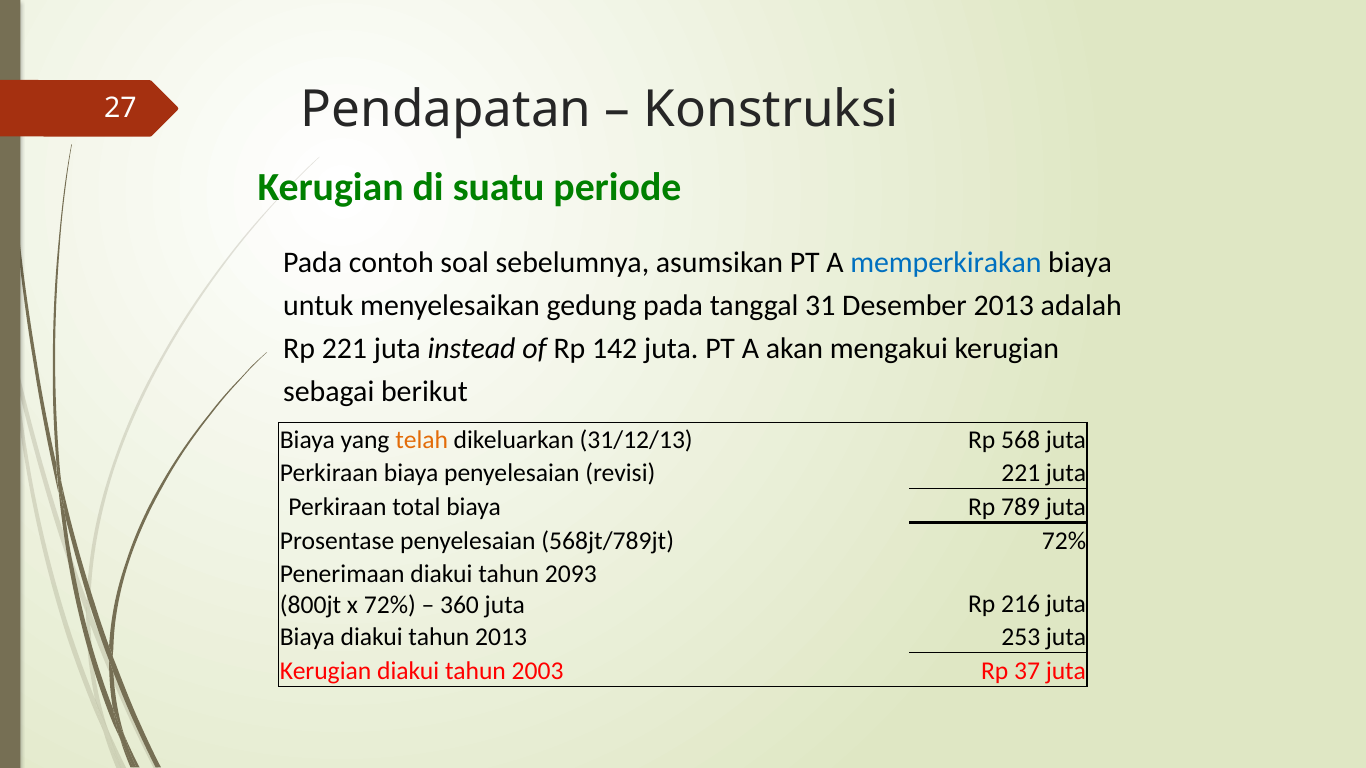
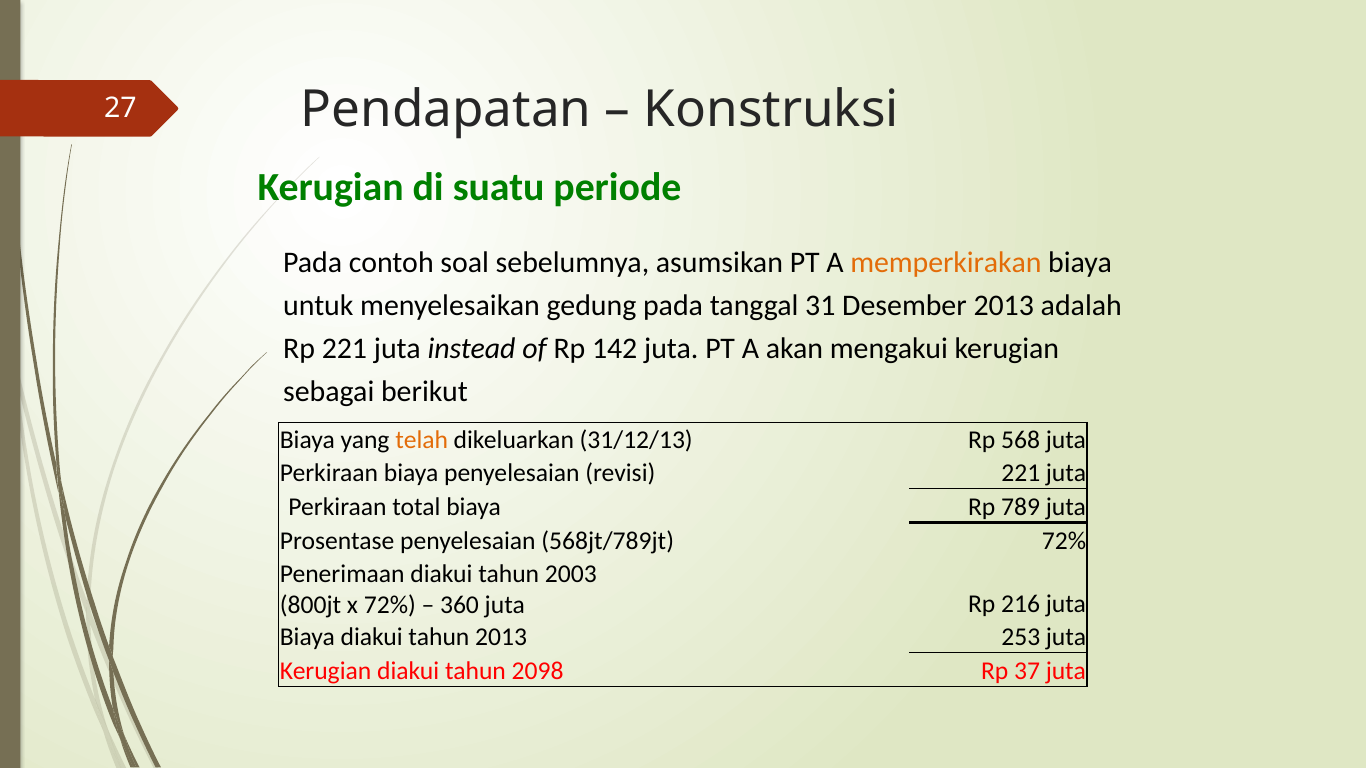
memperkirakan colour: blue -> orange (946, 263)
2093: 2093 -> 2003 (571, 574)
2003: 2003 -> 2098 (538, 671)
